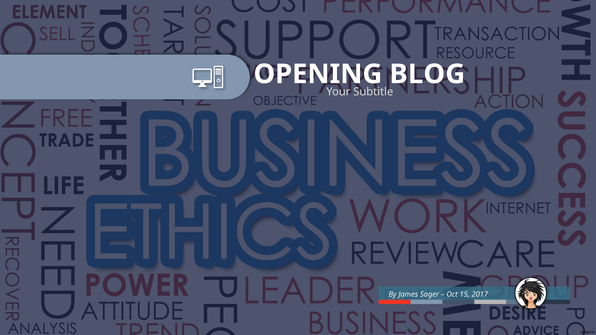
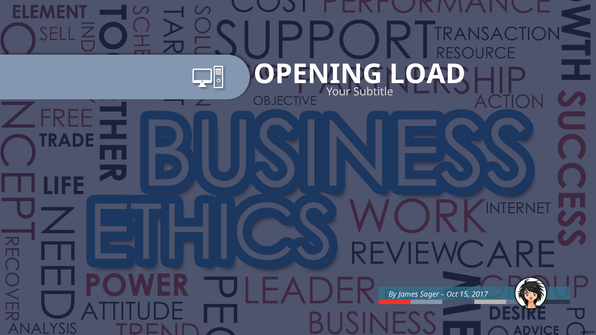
BLOG: BLOG -> LOAD (427, 74)
